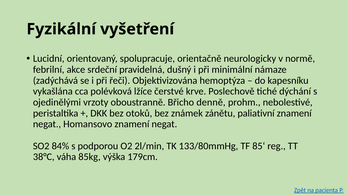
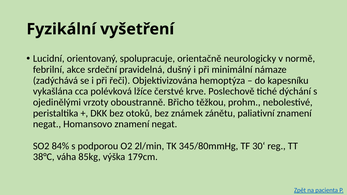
denně: denně -> těžkou (211, 102)
133/80mmHg: 133/80mmHg -> 345/80mmHg (209, 146)
85‘: 85‘ -> 30‘ (259, 146)
